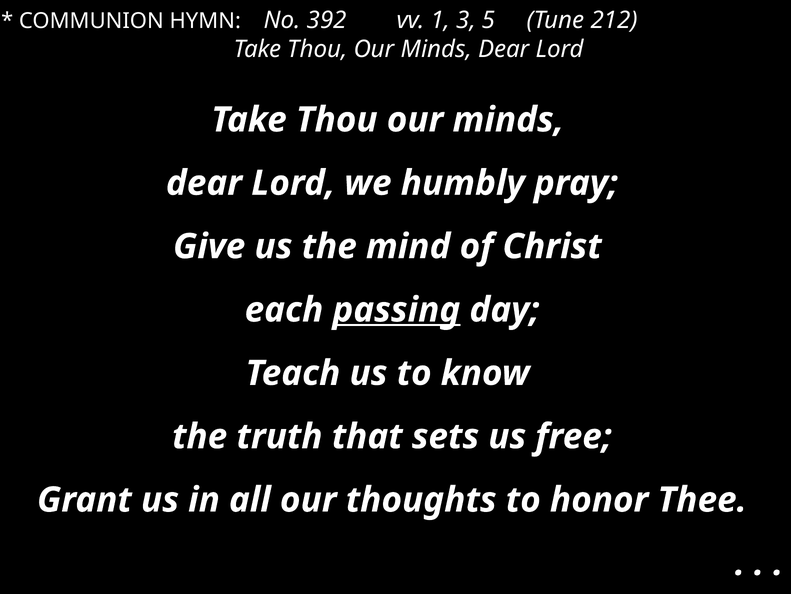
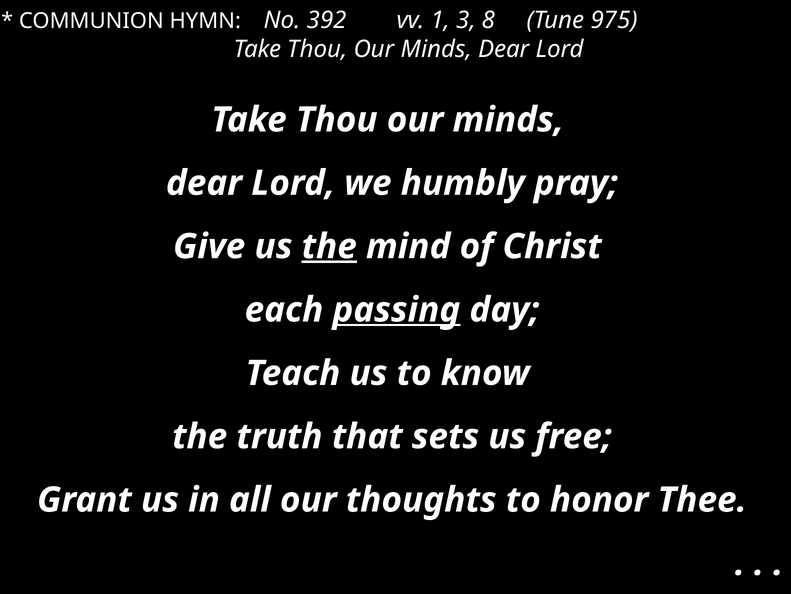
5: 5 -> 8 (489, 20)
212: 212 -> 975 (614, 20)
the underline: none -> present (329, 246)
